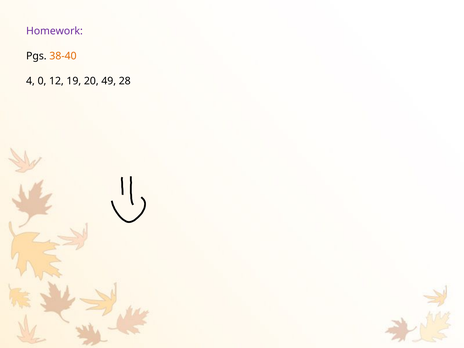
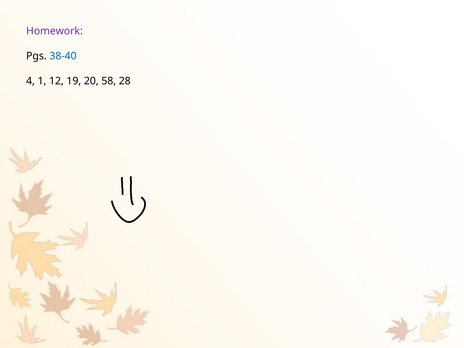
38-40 colour: orange -> blue (63, 56)
0: 0 -> 1 (42, 81)
49: 49 -> 58 (109, 81)
